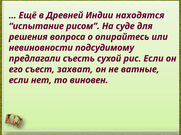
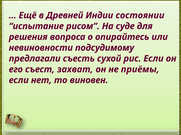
находятся: находятся -> состоянии (140, 15)
ватные: ватные -> приёмы (140, 70)
